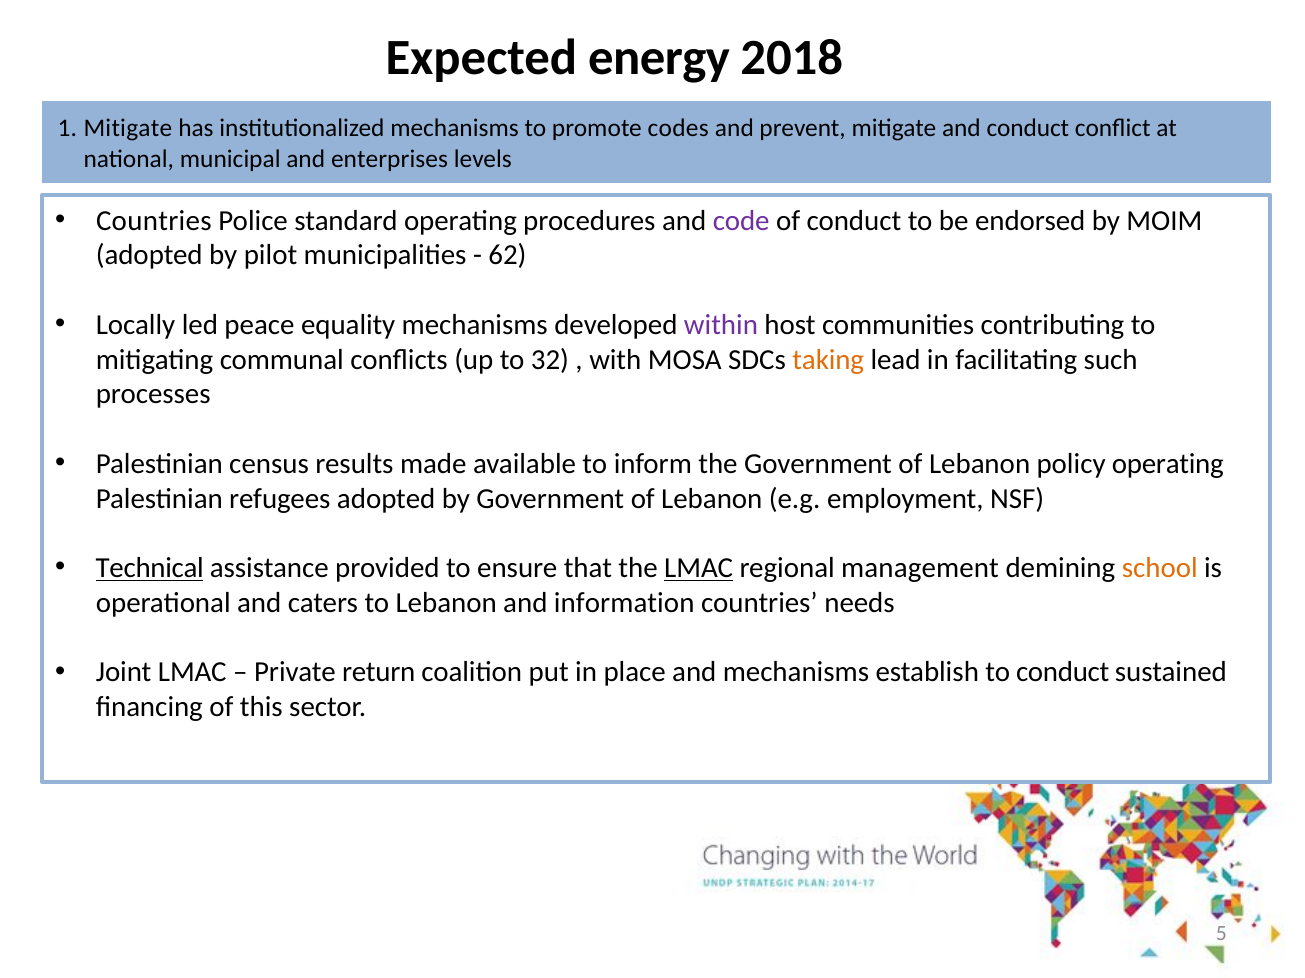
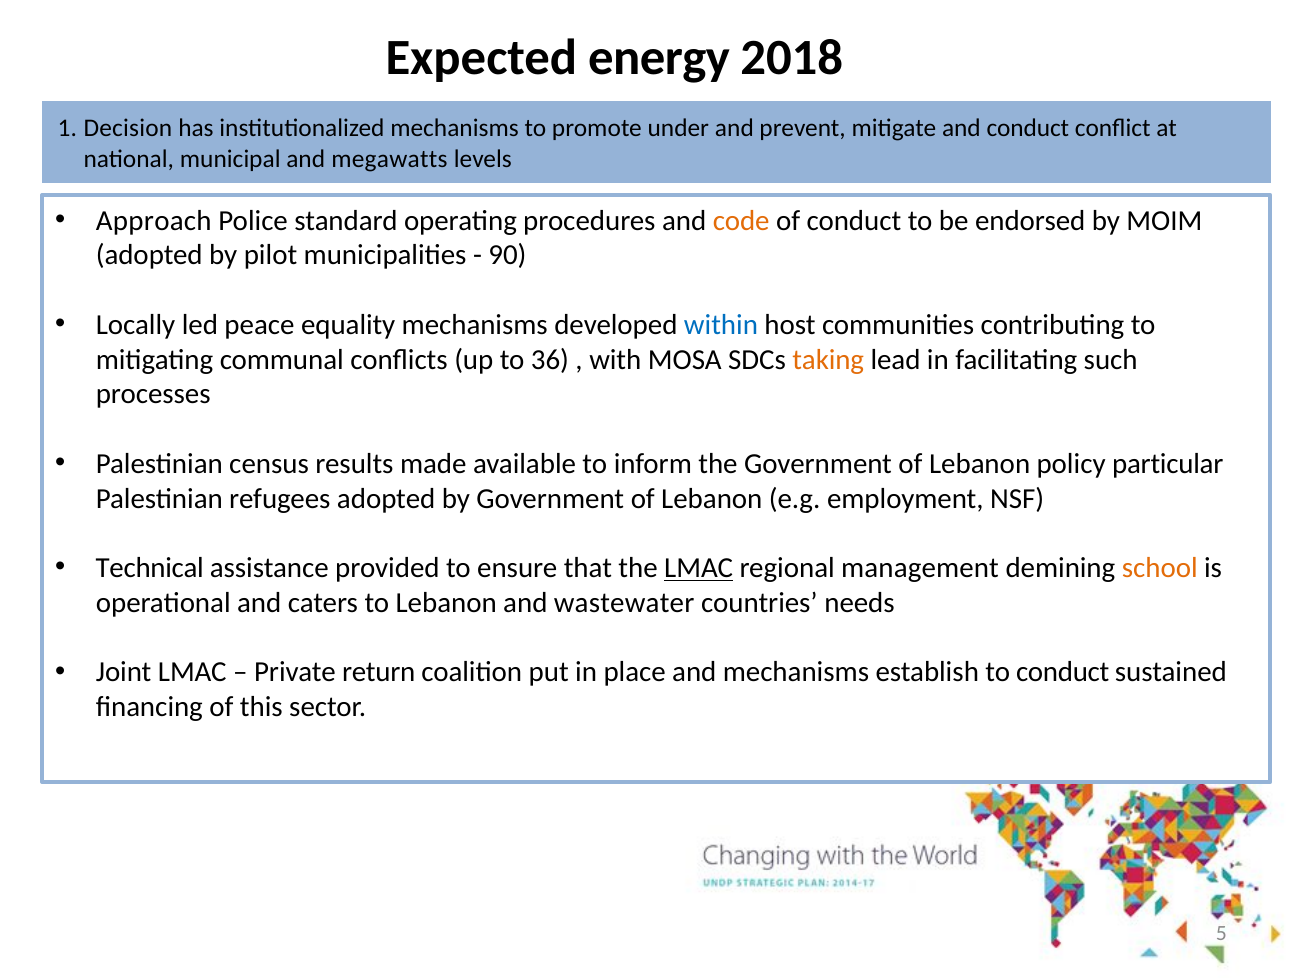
Mitigate: Mitigate -> Decision (128, 129)
codes: codes -> under (678, 129)
enterprises: enterprises -> megawatts (389, 159)
Countries: Countries -> Approach (154, 221)
code colour: purple -> orange (741, 221)
62: 62 -> 90 (507, 255)
within colour: purple -> blue (721, 325)
32: 32 -> 36 (550, 360)
policy operating: operating -> particular (1168, 464)
Technical underline: present -> none (150, 569)
information: information -> wastewater (624, 603)
